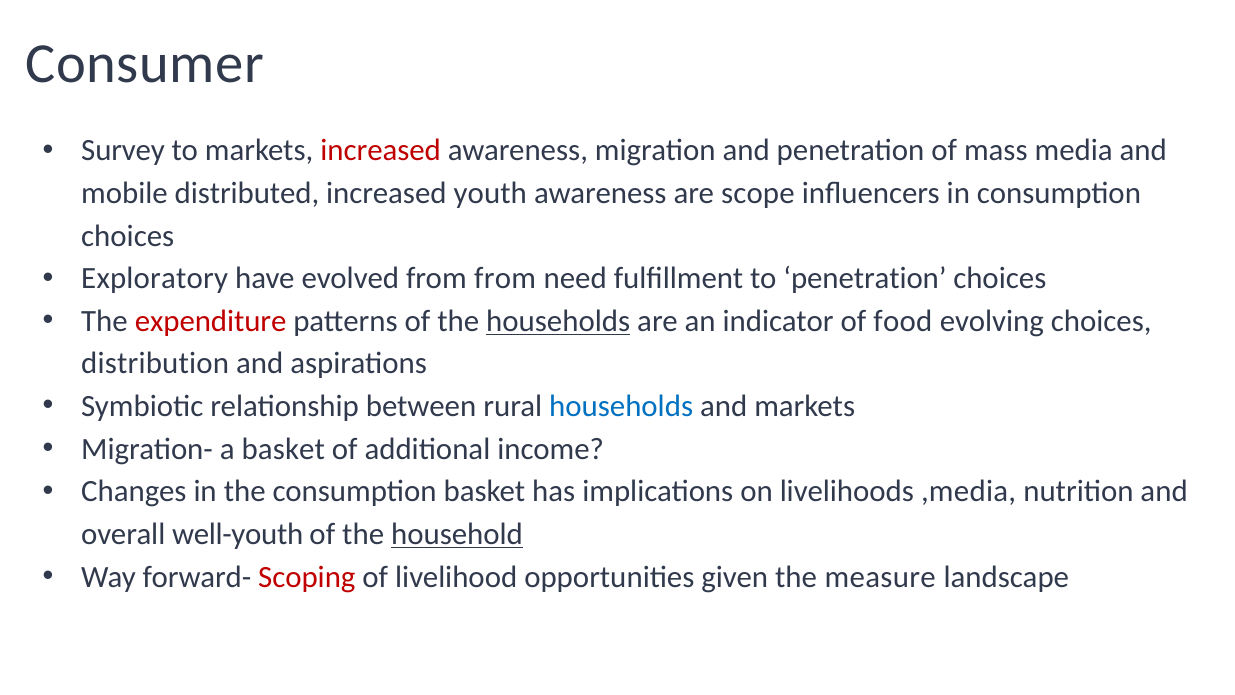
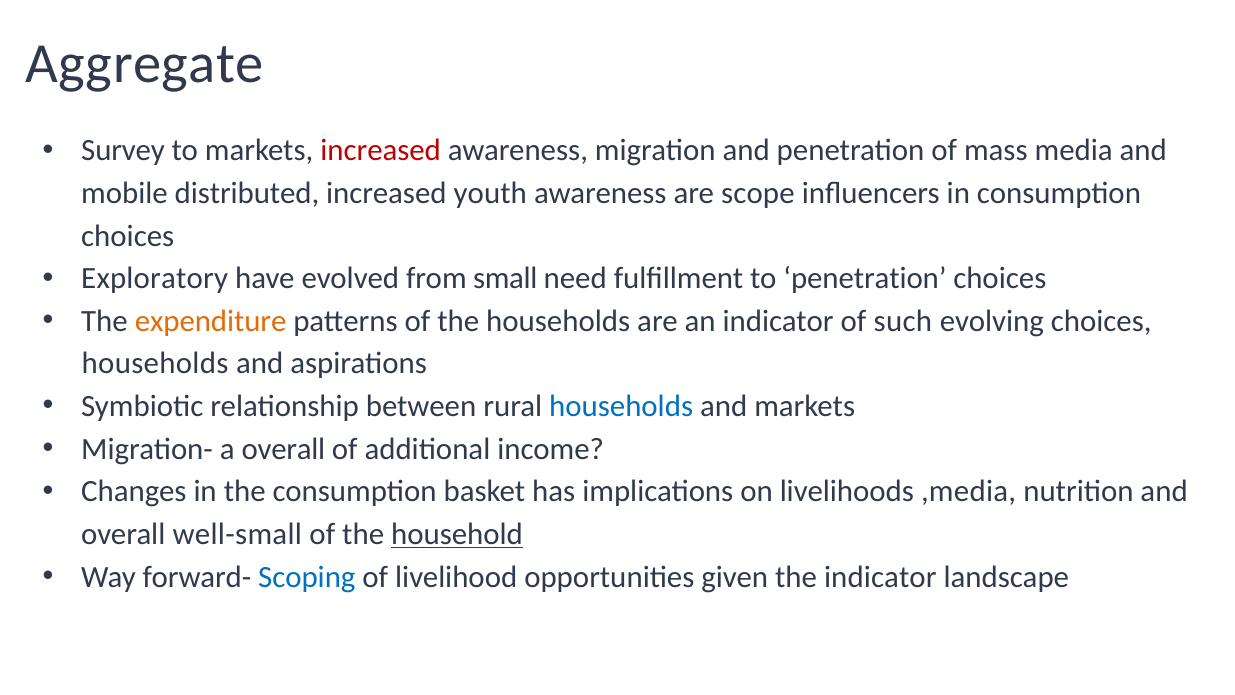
Consumer: Consumer -> Aggregate (145, 63)
from from: from -> small (505, 278)
expenditure colour: red -> orange (211, 321)
households underline: present -> none (558, 321)
food: food -> such (903, 321)
distribution: distribution -> households (155, 364)
a basket: basket -> overall (283, 449)
well-youth: well-youth -> well-small (237, 534)
Scoping colour: red -> blue (307, 577)
the measure: measure -> indicator (880, 577)
